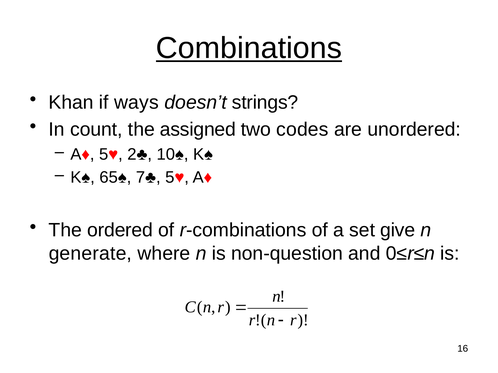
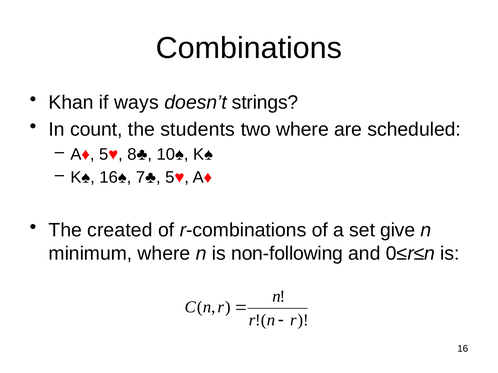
Combinations underline: present -> none (249, 48)
assigned: assigned -> students (198, 130)
two codes: codes -> where (302, 130)
unordered: unordered -> scheduled (414, 130)
2♣: 2♣ -> 8♣ (140, 154)
65♠: 65♠ -> 16♠ (115, 178)
ordered: ordered -> created (120, 230)
generate: generate -> minimum (90, 254)
non-question: non-question -> non-following (287, 254)
